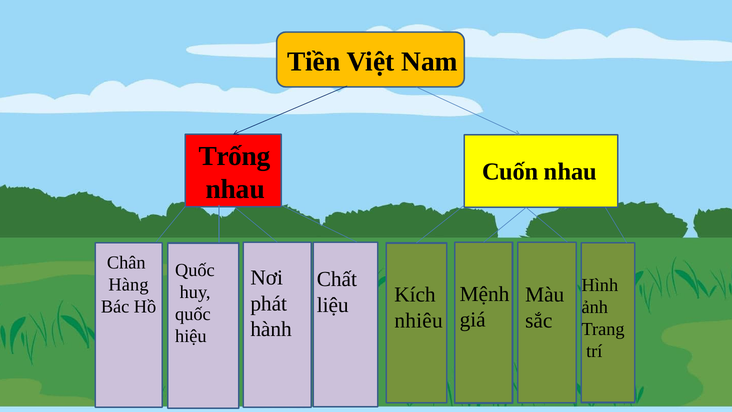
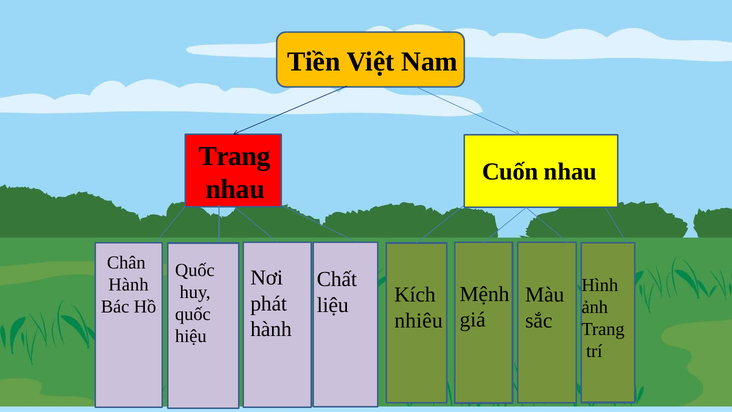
Trống: Trống -> Trang (235, 156)
Hàng: Hàng -> Hành (128, 284)
